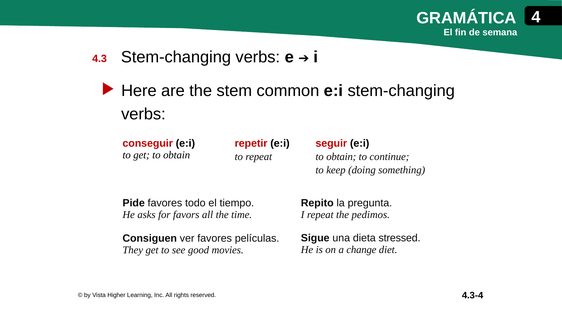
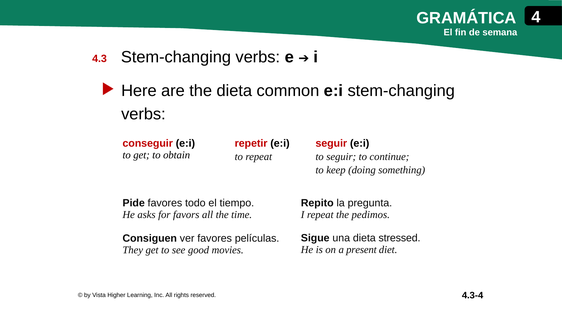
the stem: stem -> dieta (234, 91)
obtain: obtain -> seguir (341, 157)
change: change -> present (361, 250)
